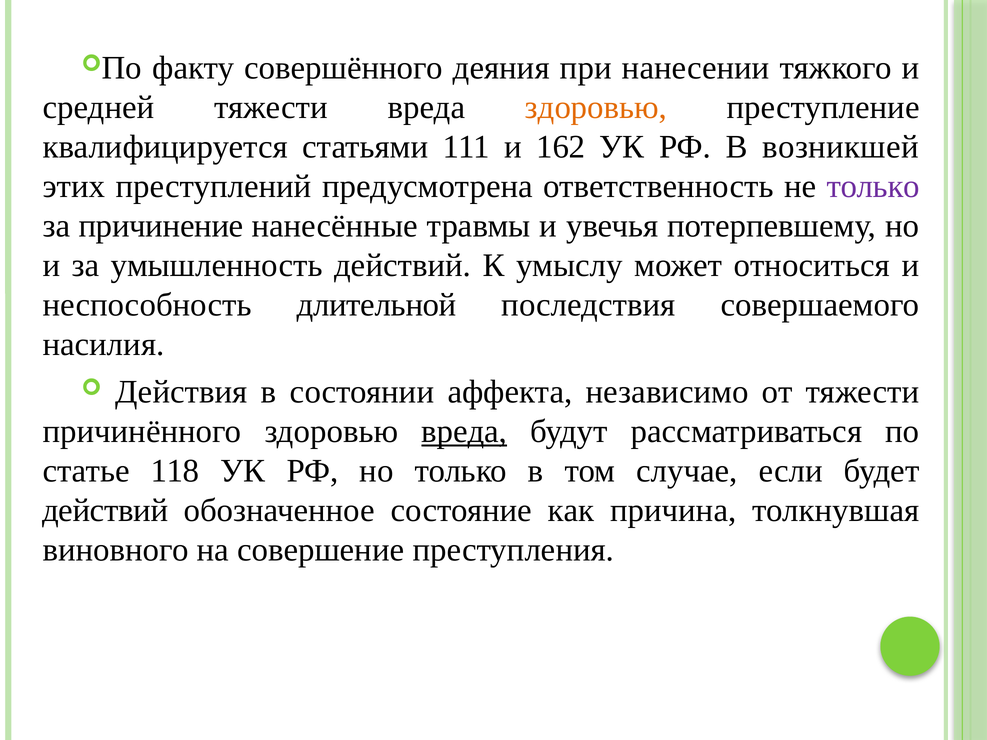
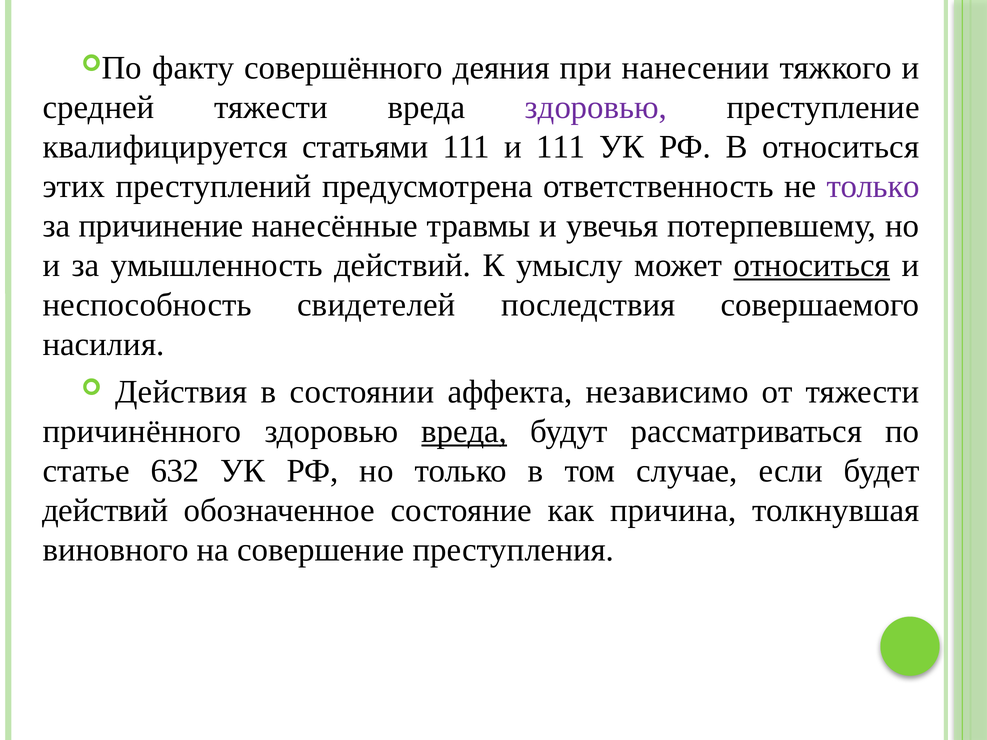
здоровью colour: orange -> purple (596, 108)
и 162: 162 -> 111 (561, 147)
В возникшей: возникшей -> относиться (841, 147)
относиться underline: none -> present (812, 265)
длительной: длительной -> свидетелей (376, 305)
118: 118 -> 632 (175, 471)
